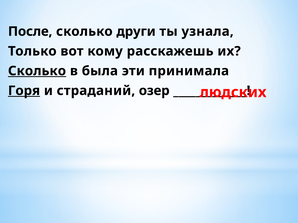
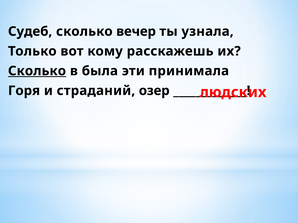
После: После -> Судеб (30, 31)
други: други -> вечер (136, 31)
Горя underline: present -> none (24, 91)
